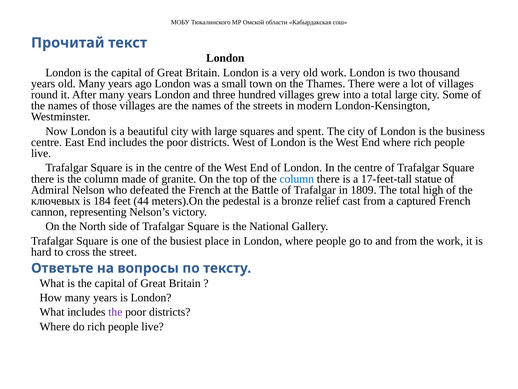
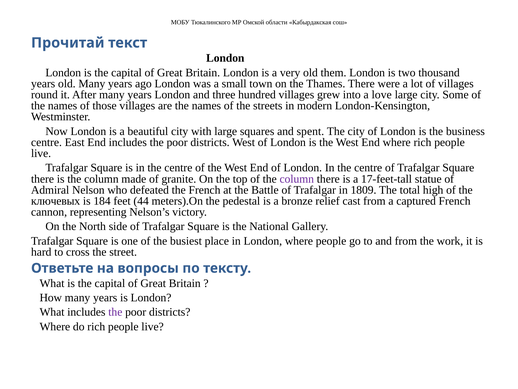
old work: work -> them (334, 72)
a total: total -> love (382, 95)
column colour: blue -> purple (297, 179)
